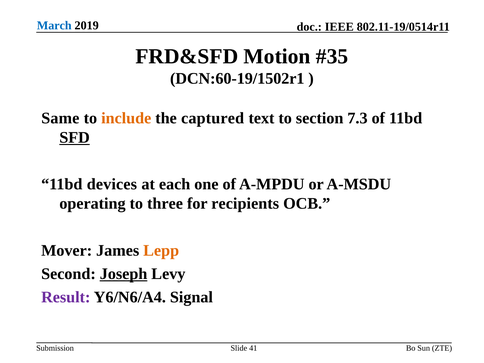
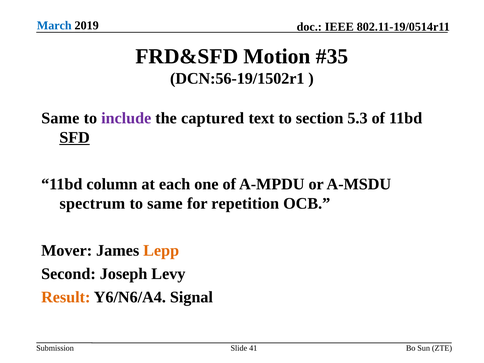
DCN:60-19/1502r1: DCN:60-19/1502r1 -> DCN:56-19/1502r1 (237, 79)
include colour: orange -> purple (126, 118)
7.3: 7.3 -> 5.3 (357, 118)
devices: devices -> column (112, 184)
operating: operating -> spectrum (92, 204)
to three: three -> same (165, 204)
recipients: recipients -> repetition (245, 204)
Joseph underline: present -> none (124, 274)
Result colour: purple -> orange (66, 297)
